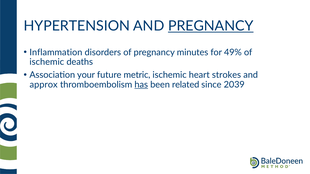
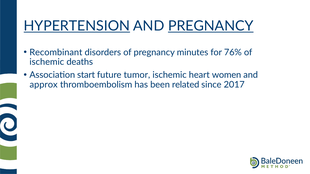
HYPERTENSION underline: none -> present (77, 26)
Inflammation: Inflammation -> Recombinant (56, 52)
49%: 49% -> 76% (233, 52)
your: your -> start (86, 75)
metric: metric -> tumor (137, 75)
strokes: strokes -> women (227, 75)
has underline: present -> none (141, 85)
2039: 2039 -> 2017 (234, 85)
